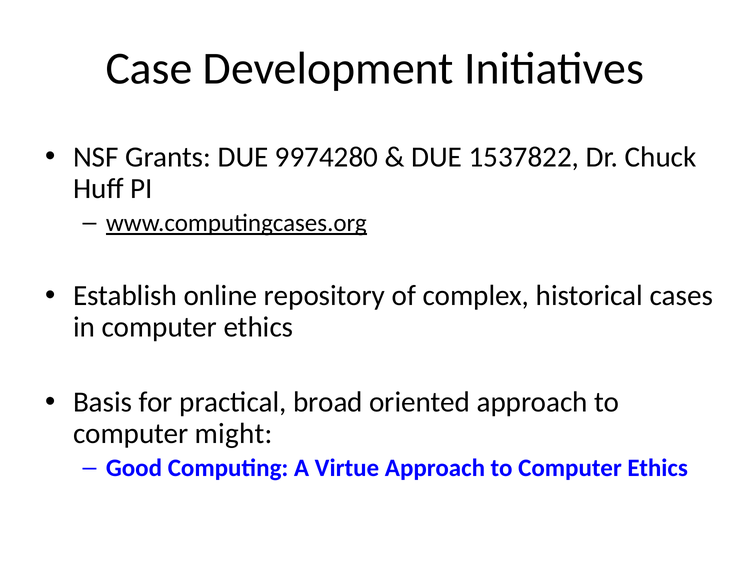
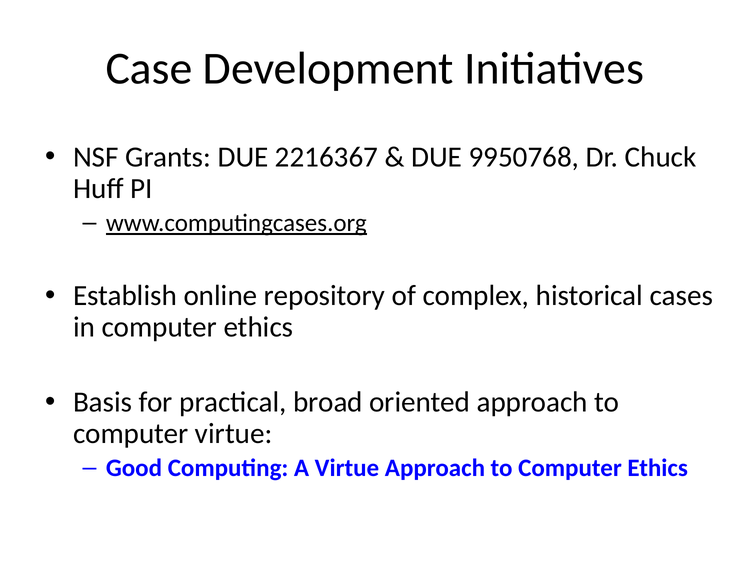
9974280: 9974280 -> 2216367 (327, 157)
1537822: 1537822 -> 9950768 (524, 157)
computer might: might -> virtue (234, 433)
